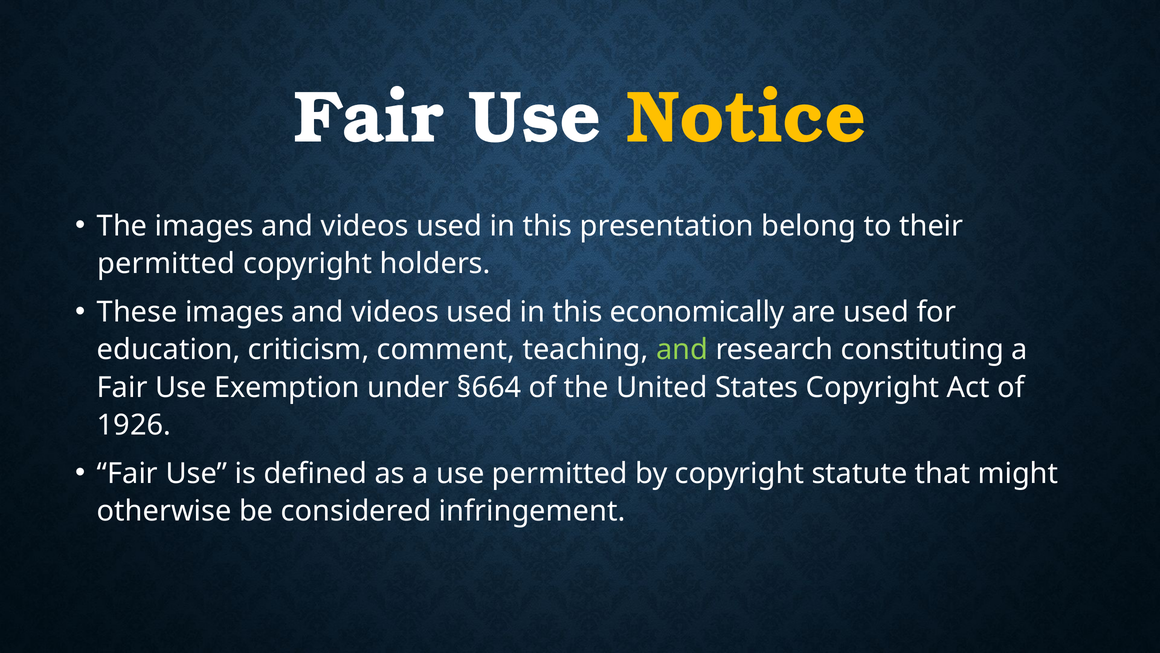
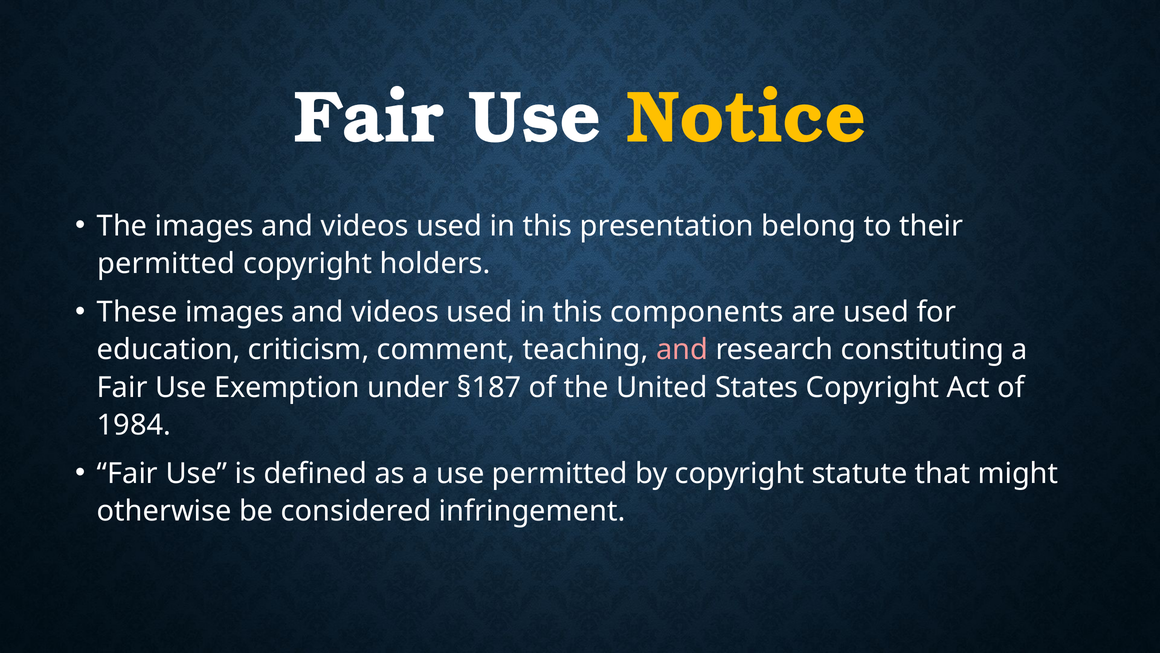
economically: economically -> components (697, 312)
and colour: light green -> pink (682, 350)
§664: §664 -> §187 (489, 387)
1926: 1926 -> 1984 (134, 425)
